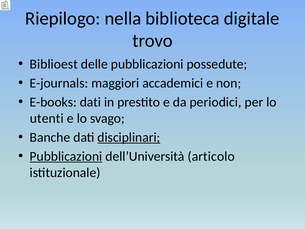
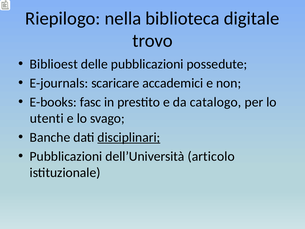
maggiori: maggiori -> scaricare (115, 83)
E-books dati: dati -> fasc (90, 102)
periodici: periodici -> catalogo (216, 102)
Pubblicazioni underline: present -> none (66, 156)
